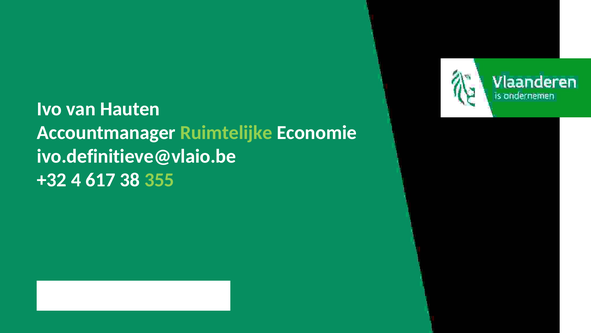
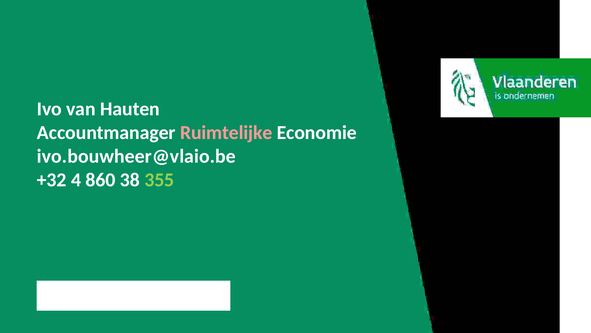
Ruimtelijke colour: light green -> pink (226, 132)
ivo.definitieve@vlaio.be: ivo.definitieve@vlaio.be -> ivo.bouwheer@vlaio.be (136, 156)
617: 617 -> 860 (101, 180)
